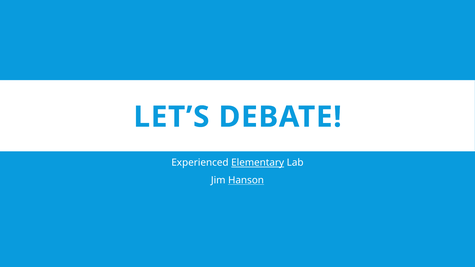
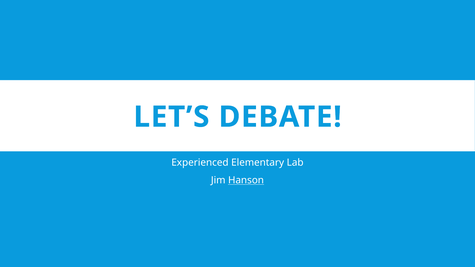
Elementary underline: present -> none (258, 163)
